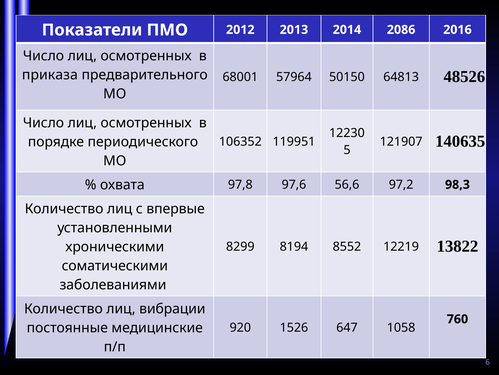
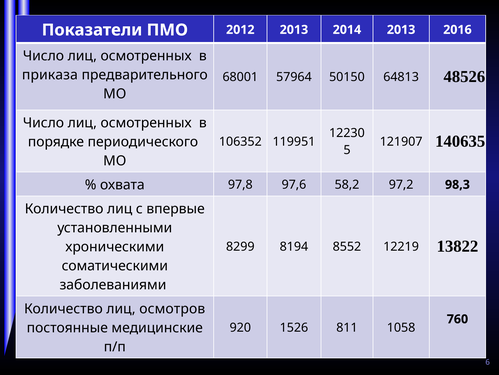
2014 2086: 2086 -> 2013 (401, 30)
56,6: 56,6 -> 58,2 (347, 184)
вибрации: вибрации -> осмотров (172, 308)
647: 647 -> 811 (347, 327)
